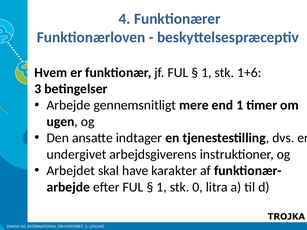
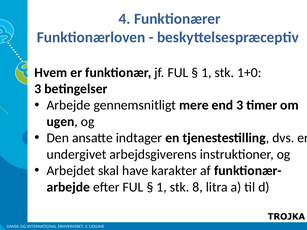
1+6: 1+6 -> 1+0 (249, 73)
end 1: 1 -> 3 (240, 105)
0: 0 -> 8 (198, 187)
